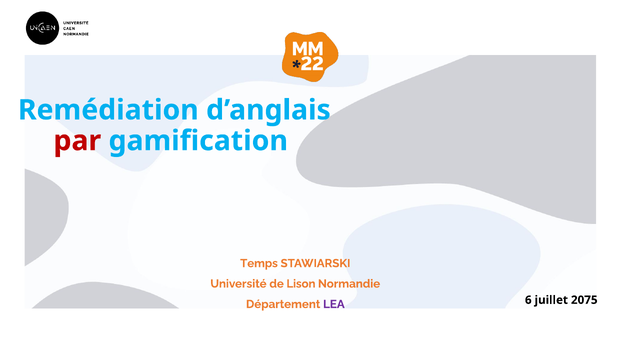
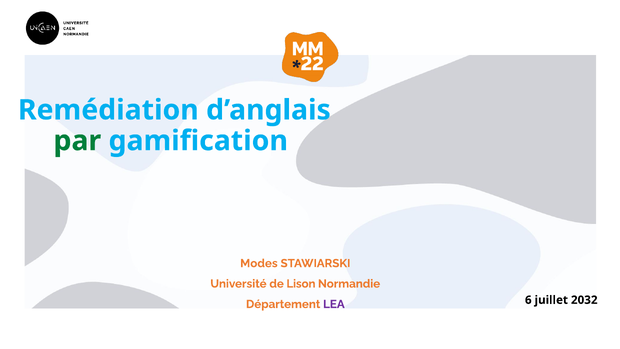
par colour: red -> green (77, 141)
Temps: Temps -> Modes (259, 263)
2075: 2075 -> 2032 (584, 300)
